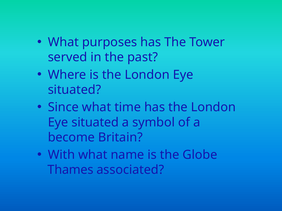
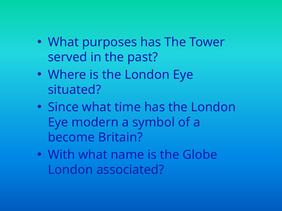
situated: situated -> modern (95, 123)
Thames: Thames -> London (70, 170)
